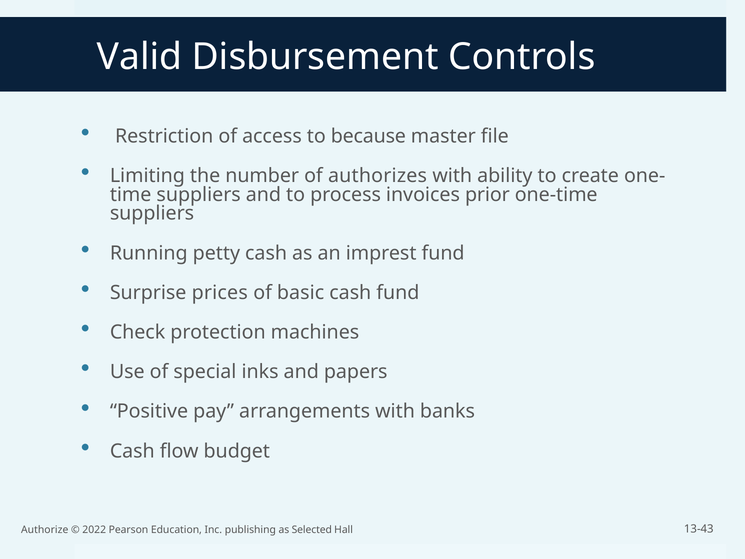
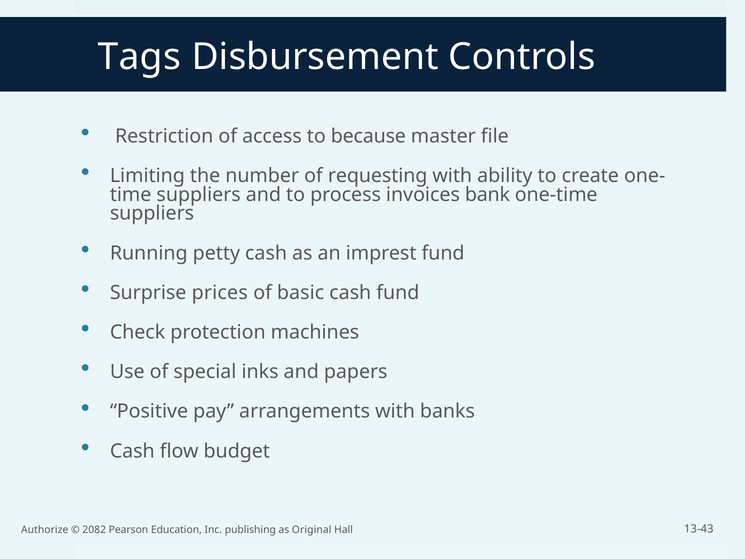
Valid: Valid -> Tags (139, 57)
authorizes: authorizes -> requesting (378, 176)
prior: prior -> bank (487, 195)
2022: 2022 -> 2082 (94, 530)
Selected: Selected -> Original (312, 530)
